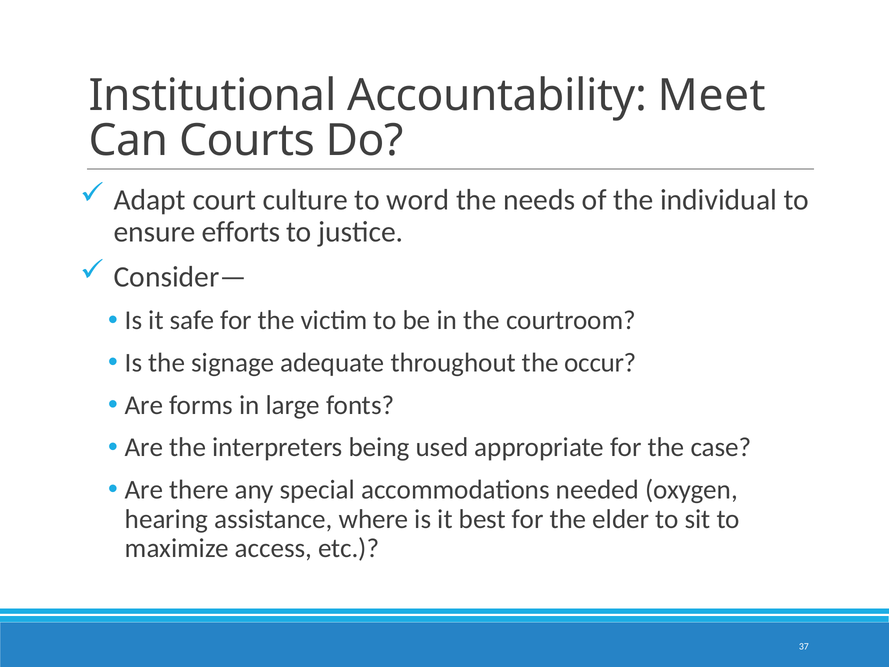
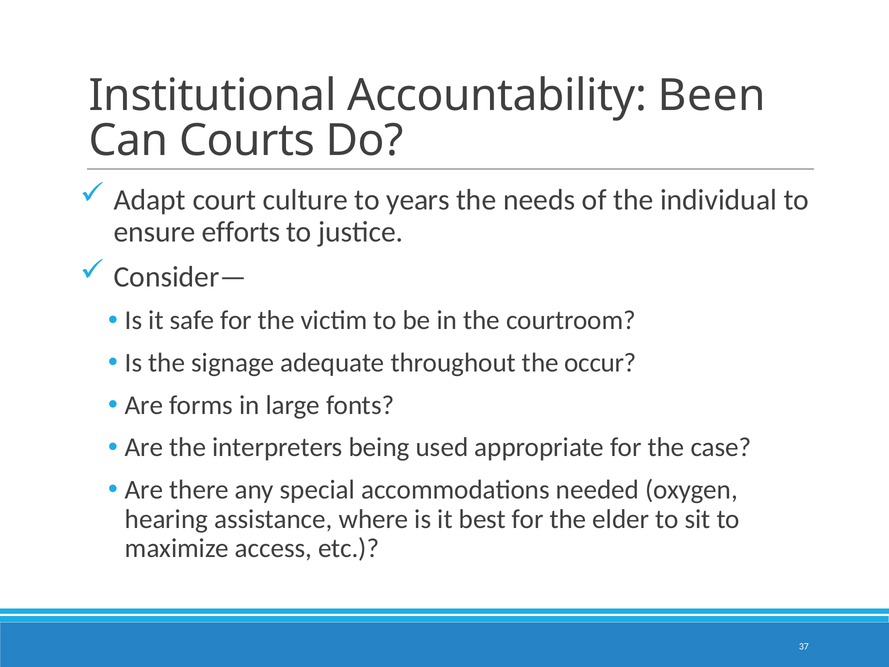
Meet: Meet -> Been (712, 95)
word: word -> years (418, 200)
